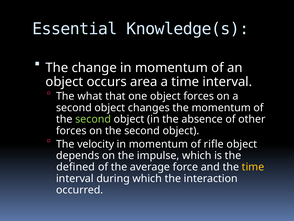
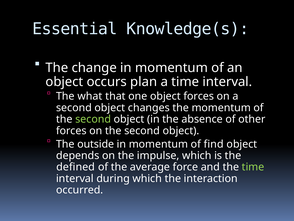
area: area -> plan (144, 82)
velocity: velocity -> outside (96, 144)
rifle: rifle -> find (214, 144)
time colour: yellow -> light green (253, 167)
